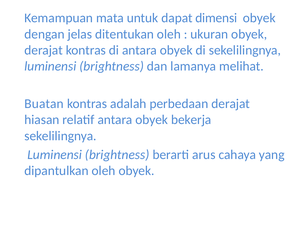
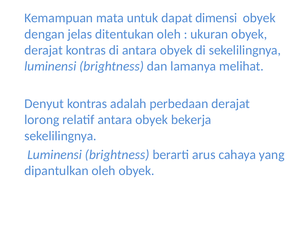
Buatan: Buatan -> Denyut (44, 104)
hiasan: hiasan -> lorong (42, 120)
